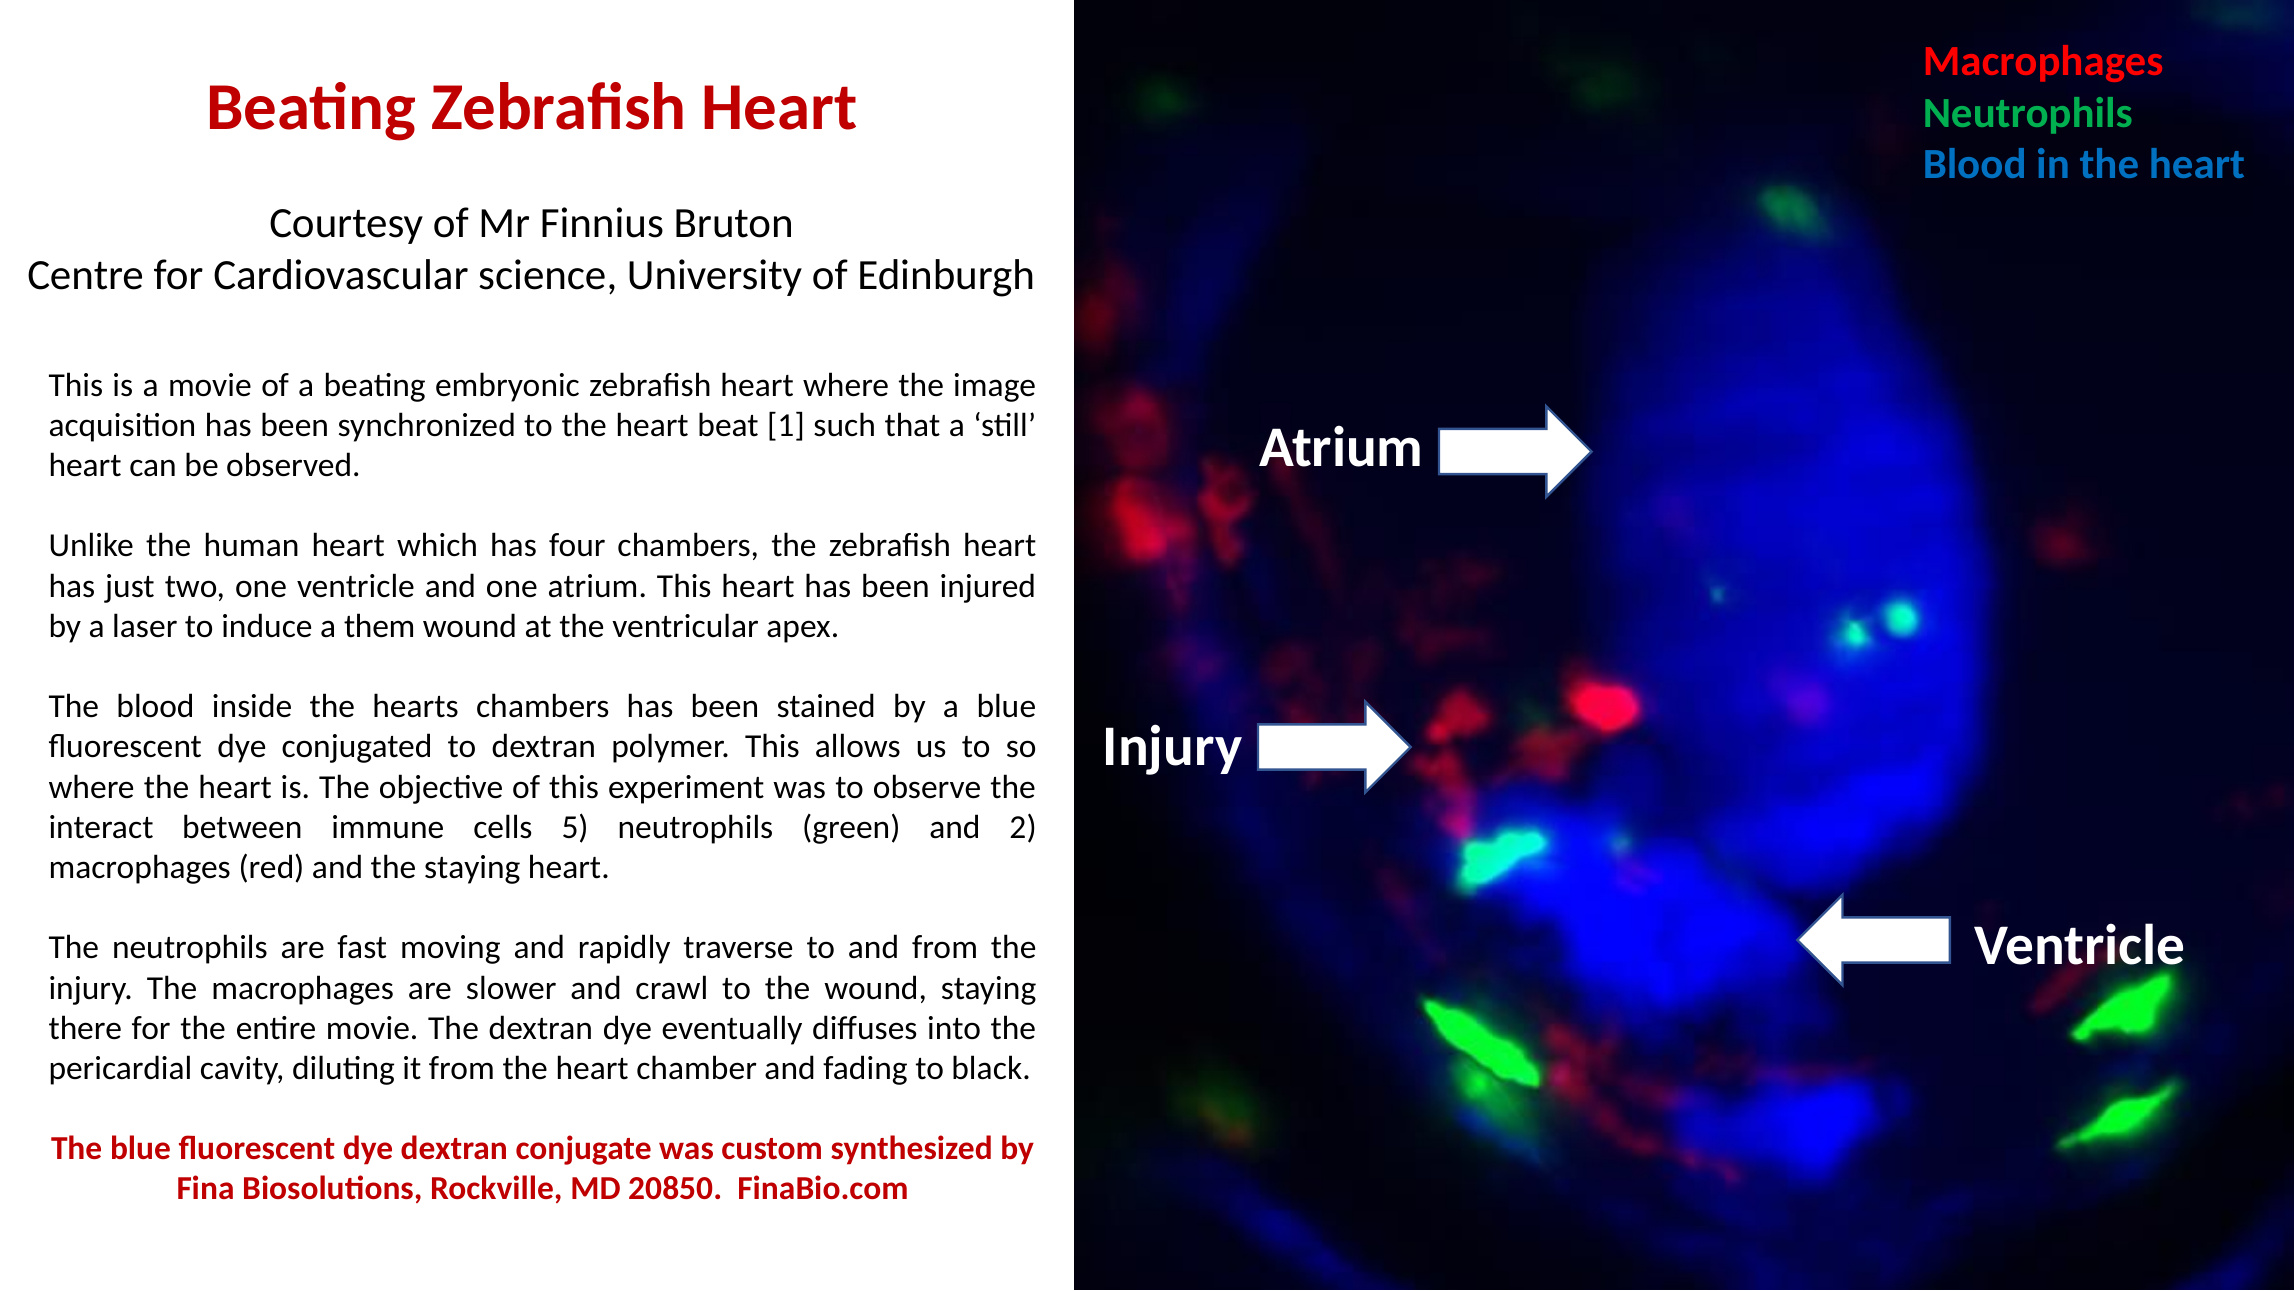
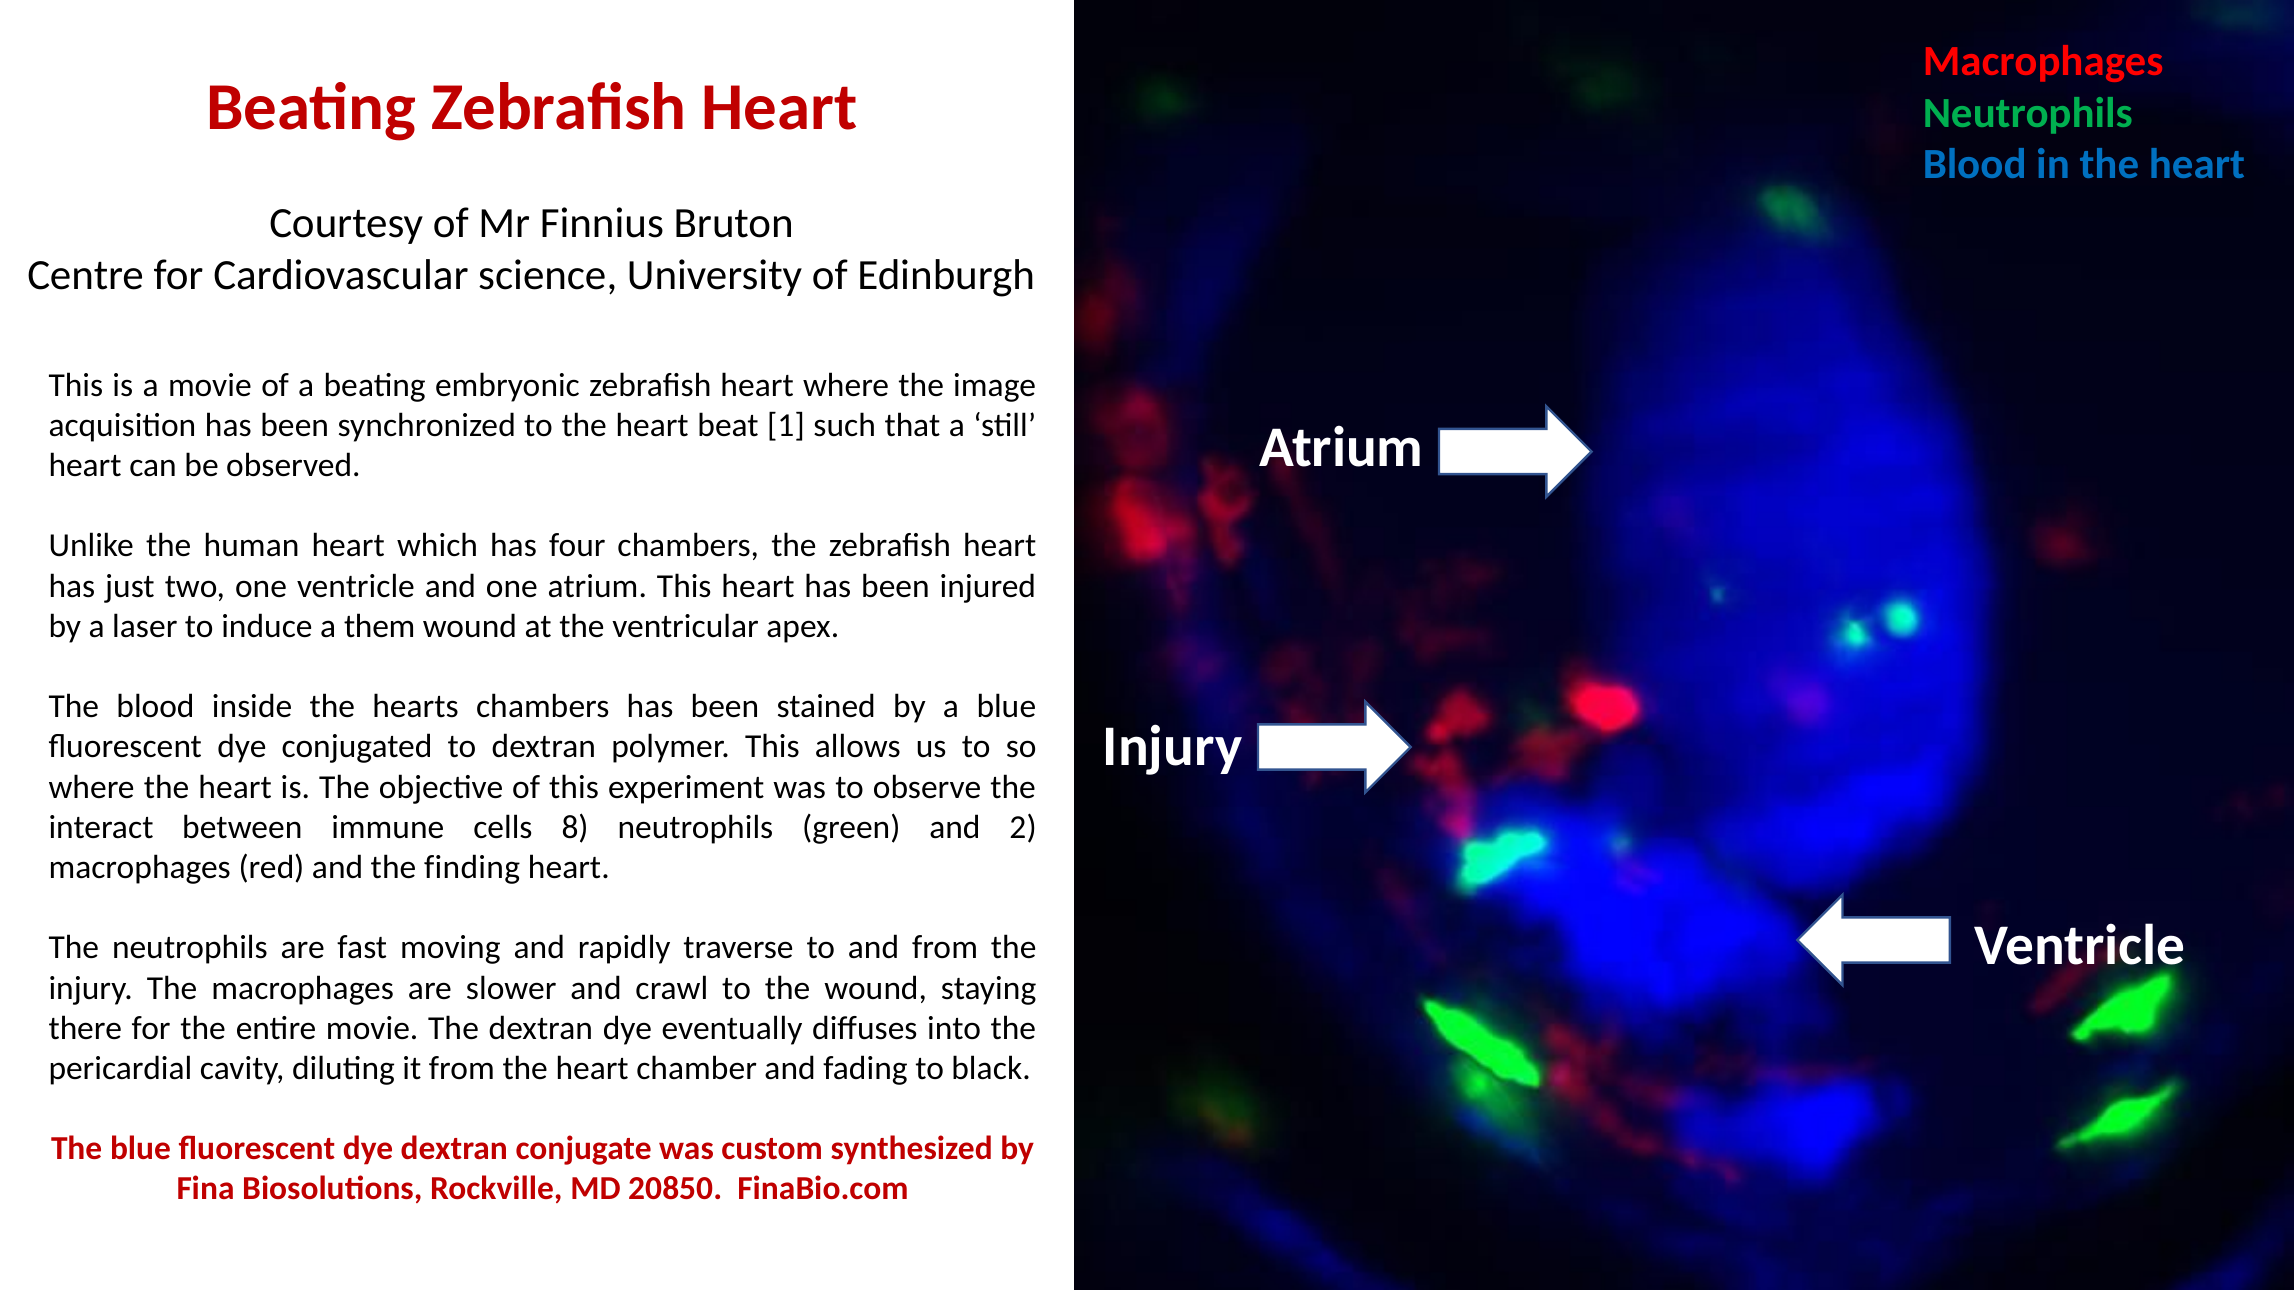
5: 5 -> 8 (575, 827)
the staying: staying -> finding (472, 867)
